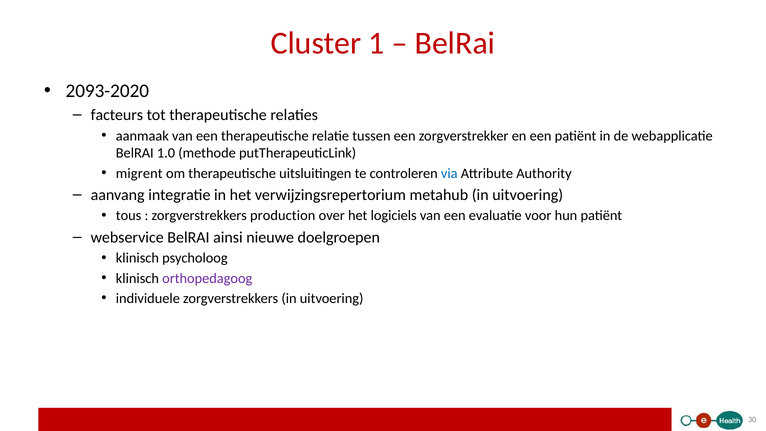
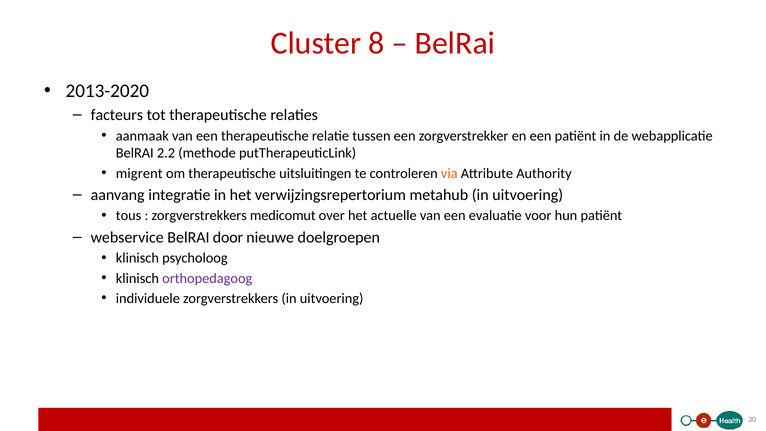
1: 1 -> 8 (376, 43)
2093-2020: 2093-2020 -> 2013-2020 (107, 91)
1.0: 1.0 -> 2.2 (166, 153)
via colour: blue -> orange (449, 173)
production: production -> medicomut (283, 216)
logiciels: logiciels -> actuelle (394, 216)
ainsi: ainsi -> door (228, 237)
